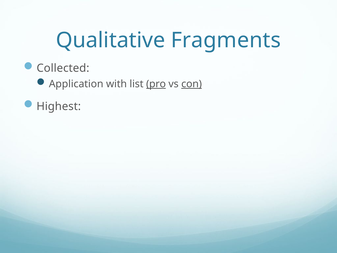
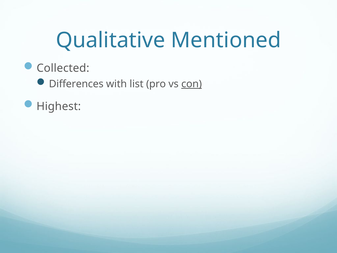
Fragments: Fragments -> Mentioned (226, 40)
Application: Application -> Differences (76, 84)
pro underline: present -> none (156, 84)
